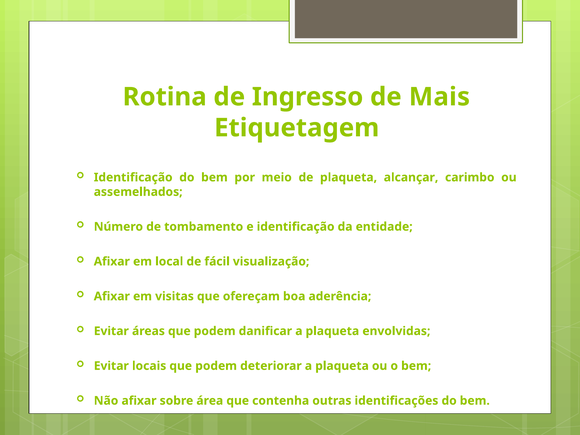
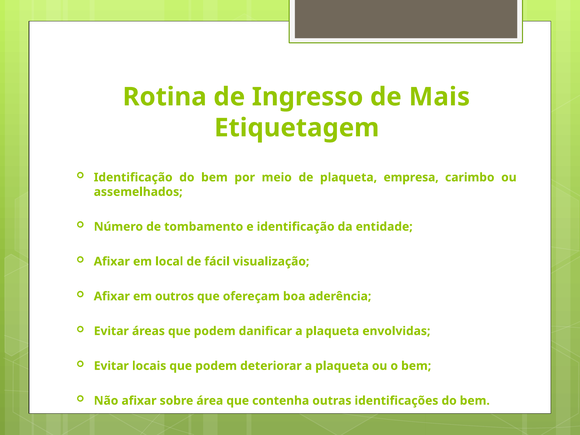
alcançar: alcançar -> empresa (411, 177)
visitas: visitas -> outros (175, 296)
